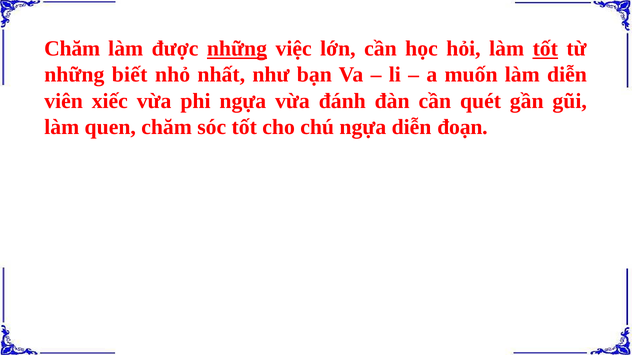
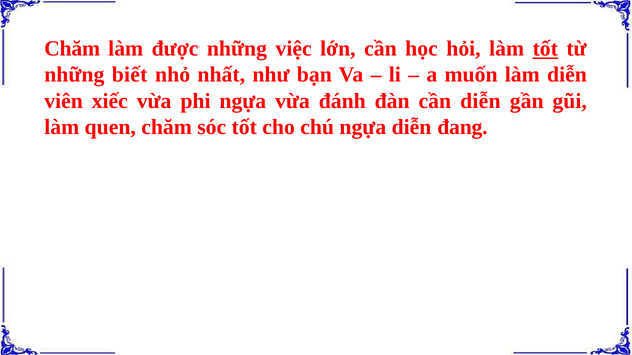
những underline: present -> none (237, 49)
cần quét: quét -> diễn (480, 101)
đoạn: đoạn -> đang (462, 127)
